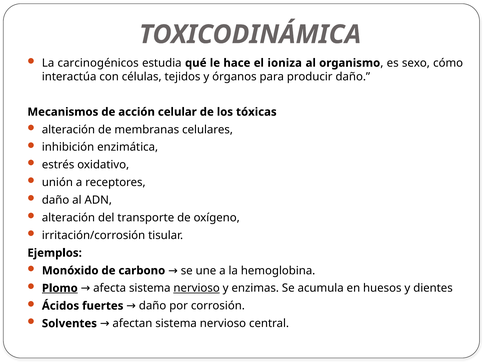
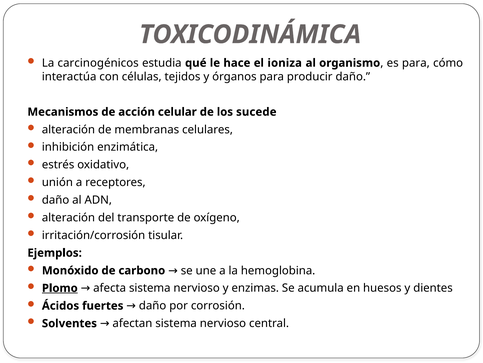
es sexo: sexo -> para (416, 63)
tóxicas: tóxicas -> sucede (256, 112)
nervioso underline: present -> none (197, 288)
